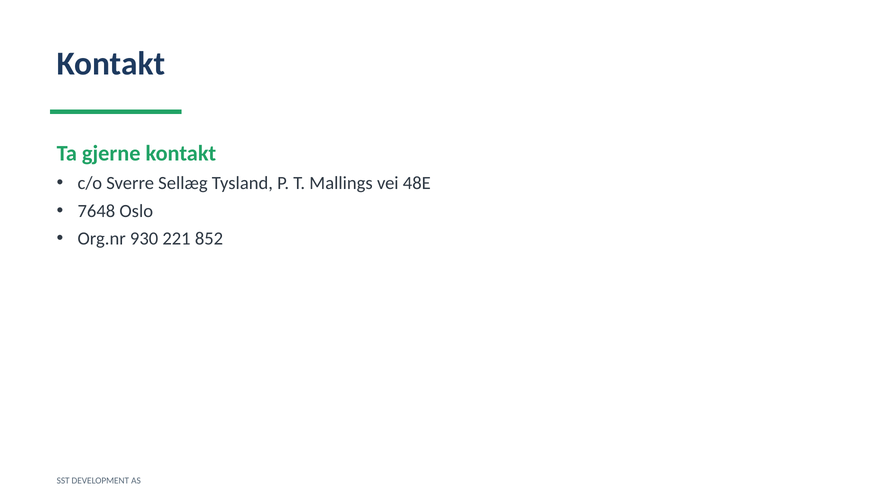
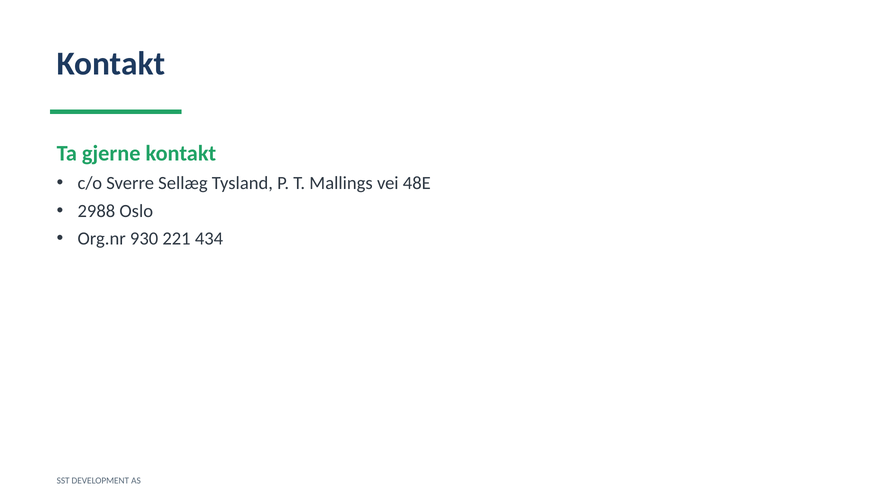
7648: 7648 -> 2988 (96, 211)
852: 852 -> 434 (209, 239)
